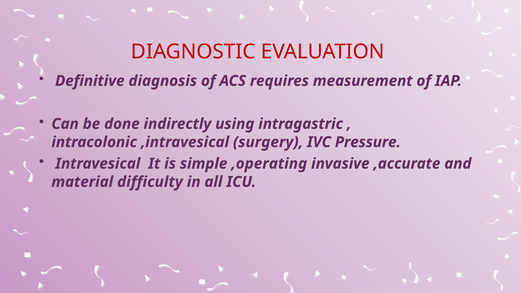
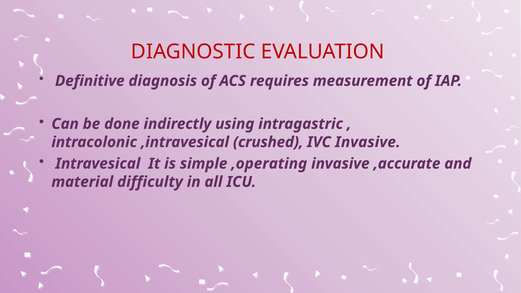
surgery: surgery -> crushed (268, 142)
IVC Pressure: Pressure -> Invasive (368, 142)
